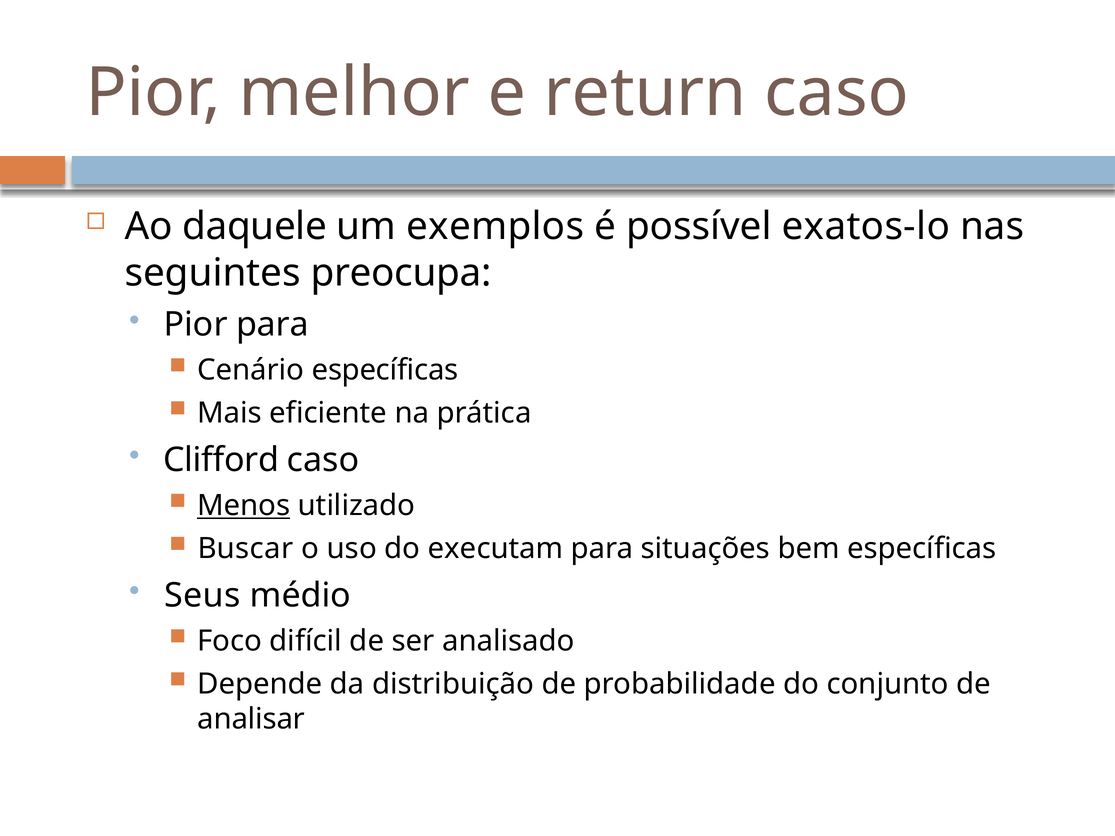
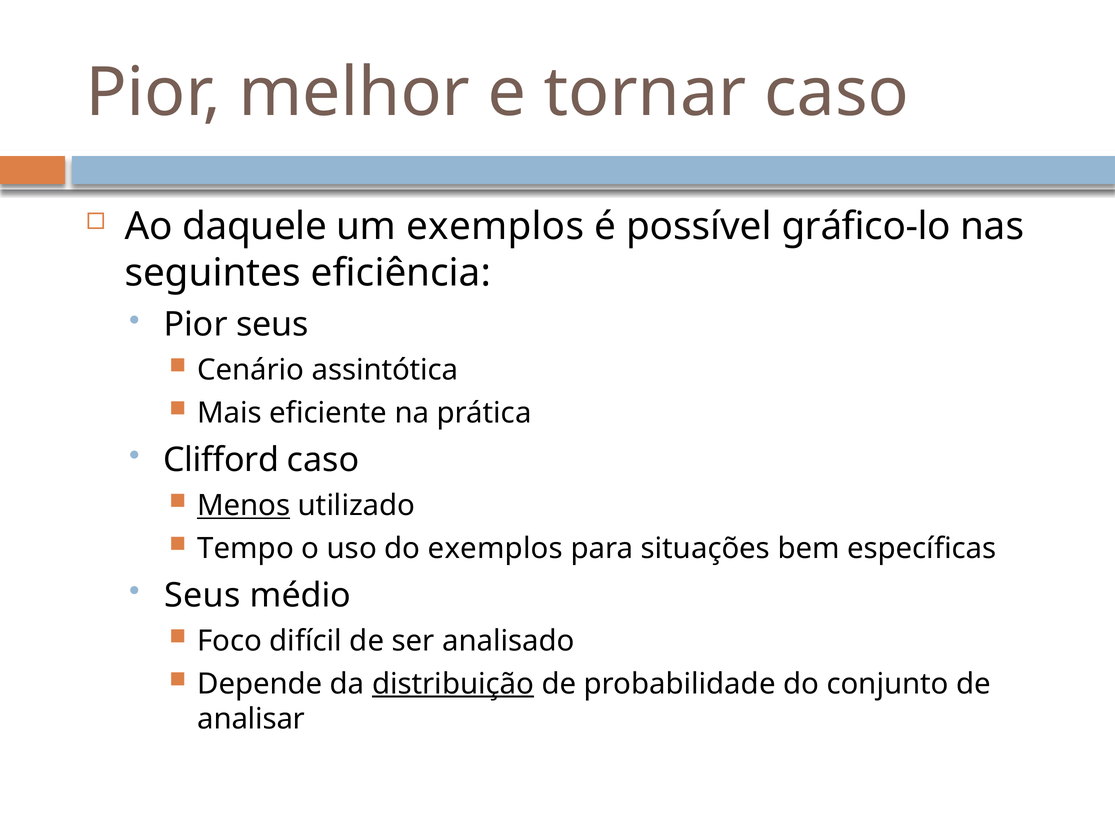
return: return -> tornar (645, 93)
exatos-lo: exatos-lo -> gráfico-lo (866, 227)
preocupa: preocupa -> eficiência (401, 273)
Pior para: para -> seus (272, 325)
Cenário específicas: específicas -> assintótica (385, 370)
Buscar: Buscar -> Tempo (246, 549)
do executam: executam -> exemplos (495, 549)
distribuição underline: none -> present (453, 684)
